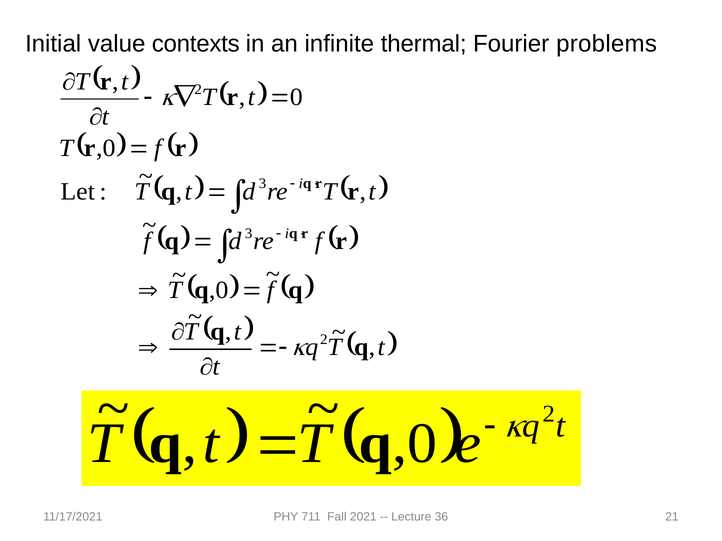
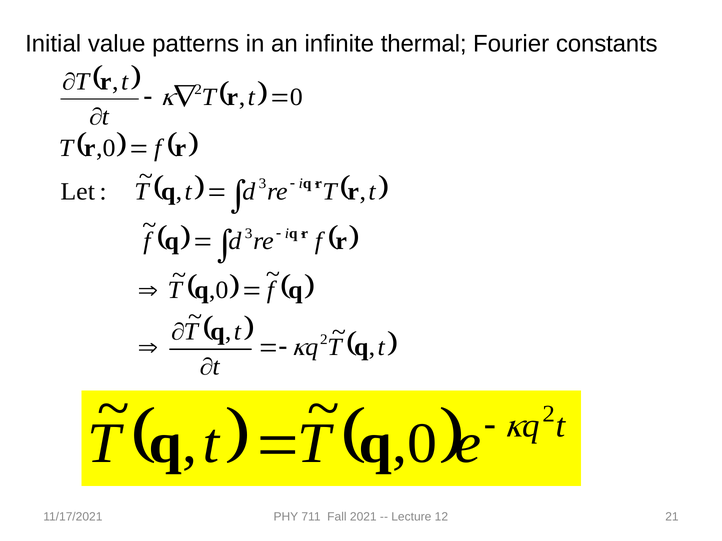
contexts: contexts -> patterns (196, 44)
problems: problems -> constants (607, 44)
36: 36 -> 12 (441, 517)
